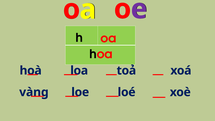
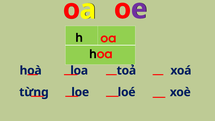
vàng: vàng -> từng (34, 92)
